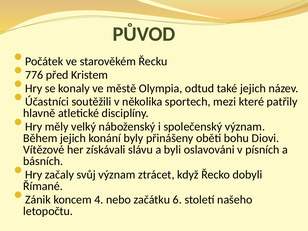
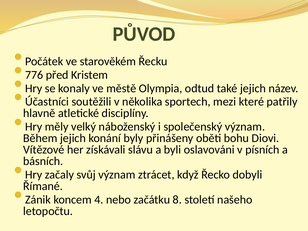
6: 6 -> 8 (177, 200)
